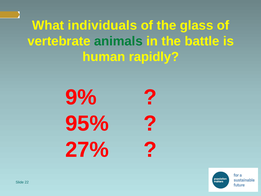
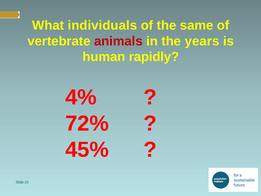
glass: glass -> same (197, 25)
animals colour: green -> red (118, 41)
battle: battle -> years (202, 41)
9%: 9% -> 4% (81, 97)
95%: 95% -> 72% (87, 123)
27%: 27% -> 45% (87, 149)
